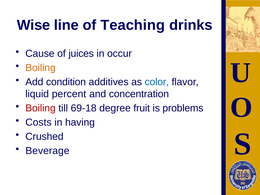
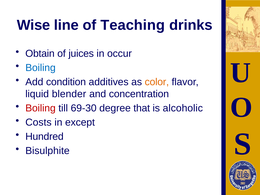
Cause: Cause -> Obtain (40, 54)
Boiling colour: orange -> blue (40, 68)
color colour: blue -> orange (157, 82)
percent: percent -> blender (69, 94)
69-18: 69-18 -> 69-30 (84, 108)
fruit: fruit -> that (142, 108)
problems: problems -> alcoholic (183, 108)
having: having -> except (80, 122)
Crushed: Crushed -> Hundred (44, 137)
Beverage: Beverage -> Bisulphite (47, 151)
